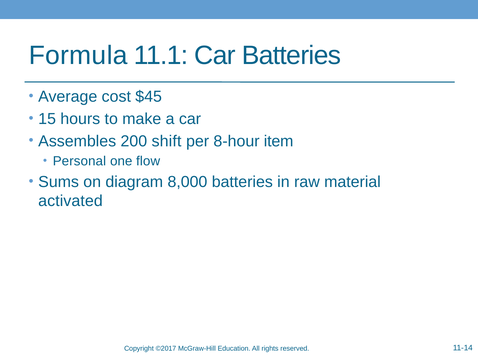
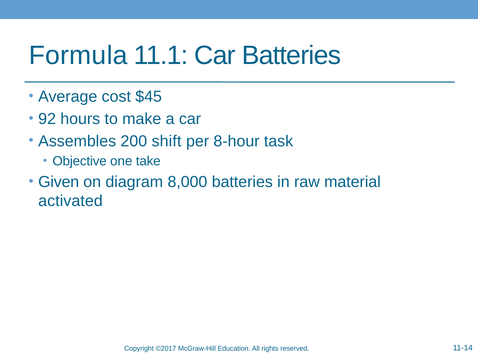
15: 15 -> 92 (47, 119)
item: item -> task (279, 141)
Personal: Personal -> Objective (80, 161)
flow: flow -> take (148, 161)
Sums: Sums -> Given (59, 182)
